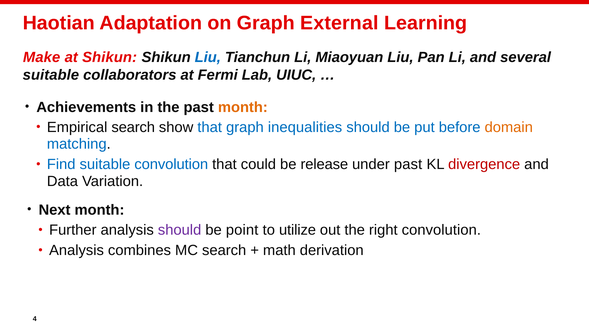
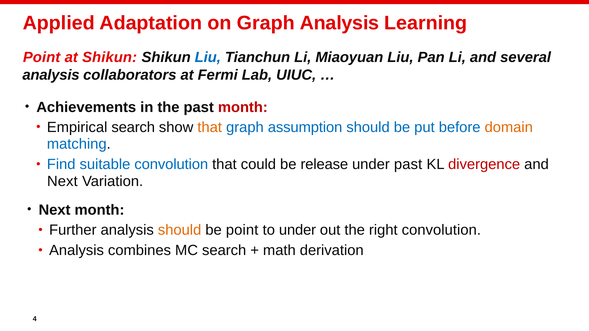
Haotian: Haotian -> Applied (59, 23)
Graph External: External -> Analysis (340, 23)
Make: Make -> Point (42, 57)
suitable: suitable -> analysis (51, 75)
month colour: orange -> red (243, 107)
that colour: blue -> orange (210, 127)
inequalities: inequalities -> assumption (305, 127)
Data: Data -> Next (62, 181)
should colour: purple -> orange (180, 230)
to utilize: utilize -> under (298, 230)
